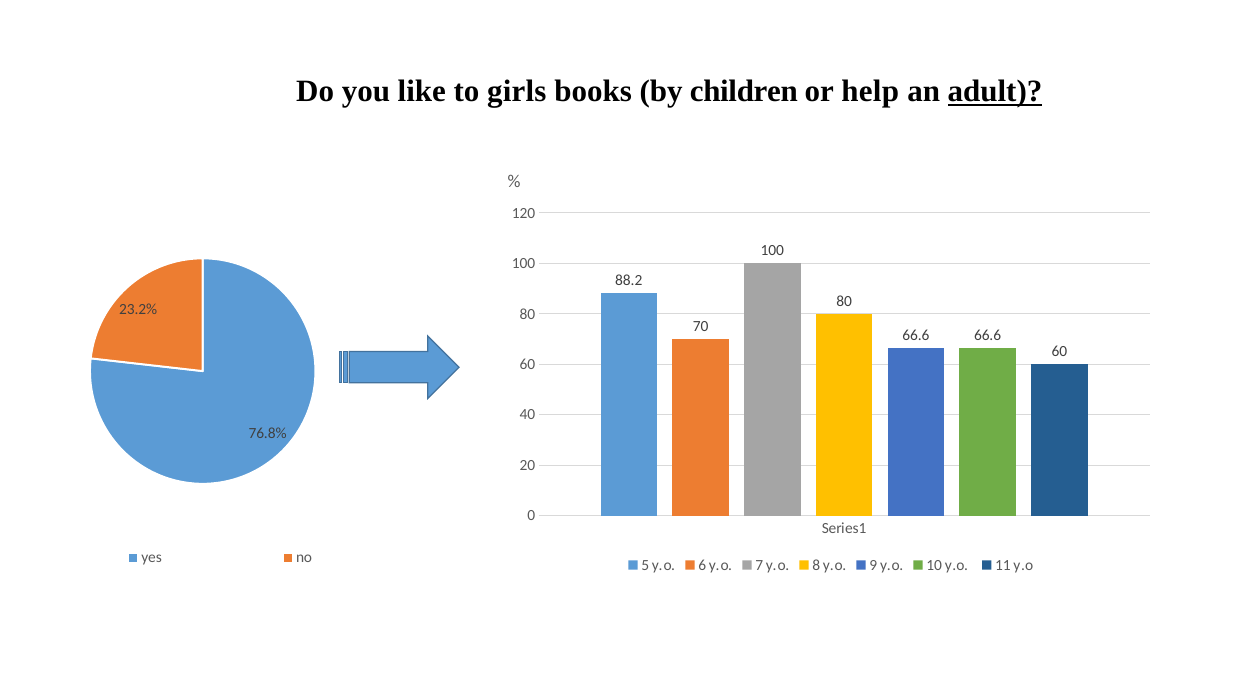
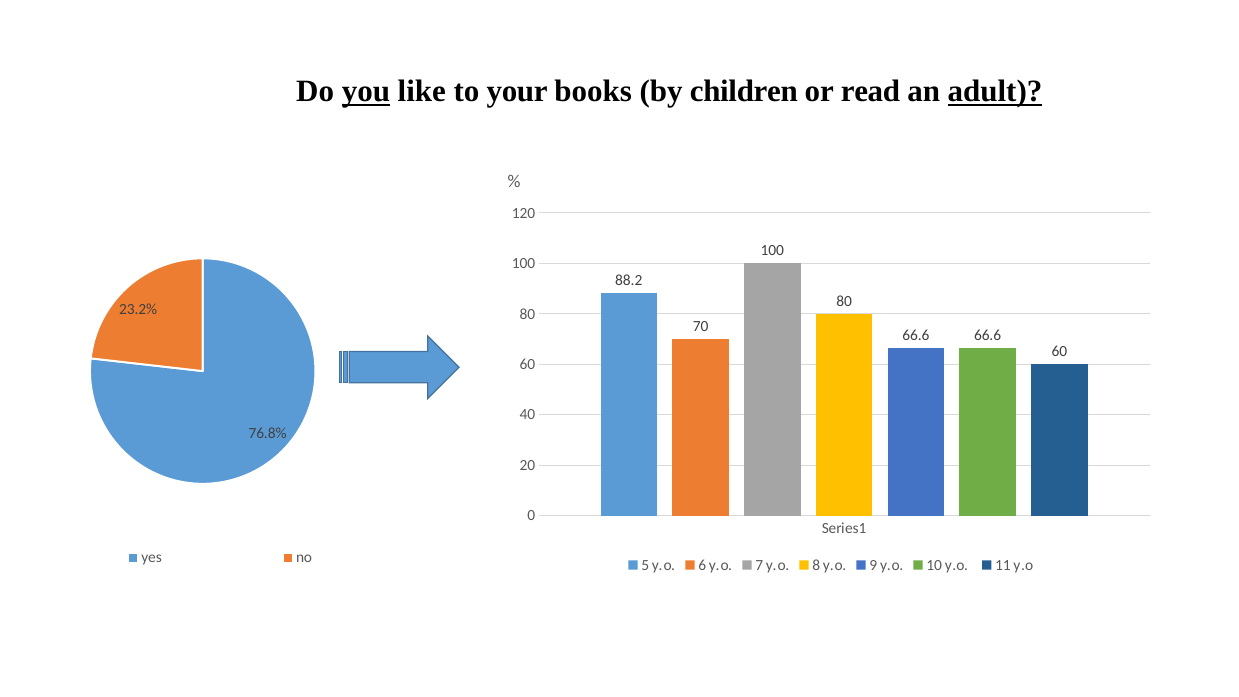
you underline: none -> present (366, 92)
girls: girls -> your (517, 92)
help: help -> read (871, 92)
